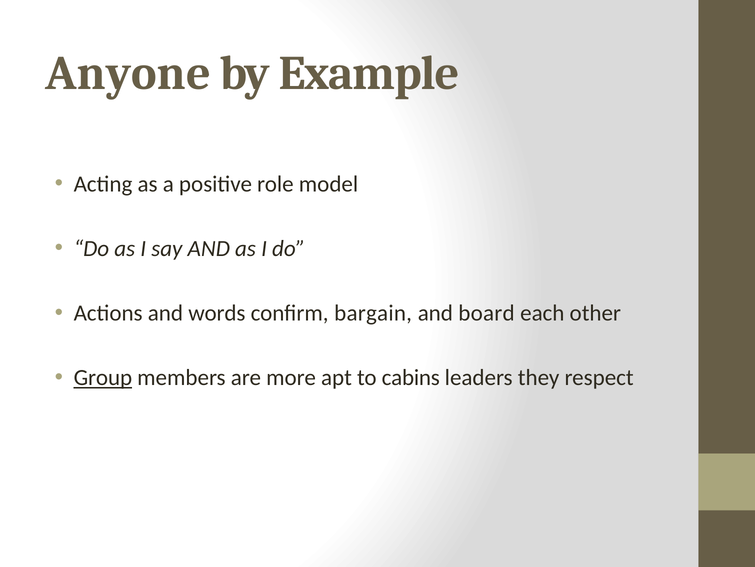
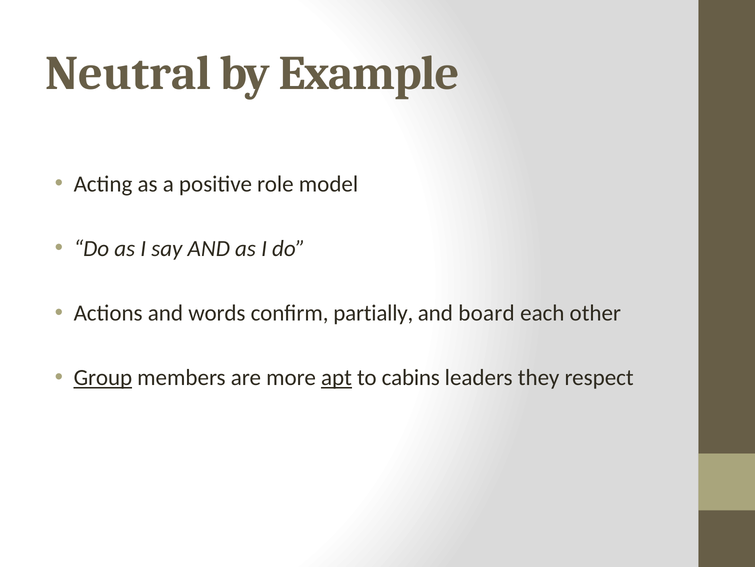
Anyone: Anyone -> Neutral (128, 73)
bargain: bargain -> partially (373, 313)
apt underline: none -> present (336, 377)
